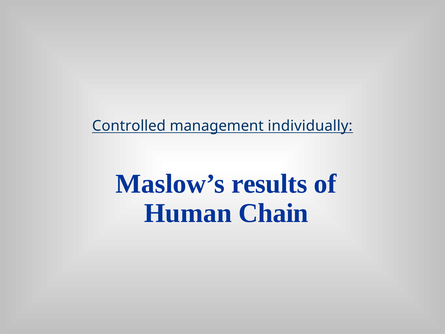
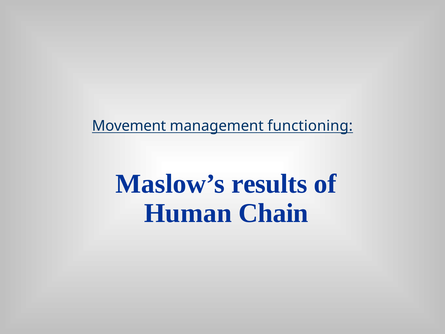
Controlled: Controlled -> Movement (129, 126)
individually: individually -> functioning (310, 126)
